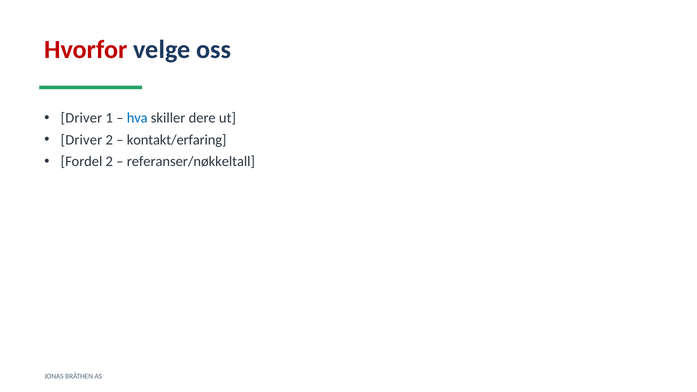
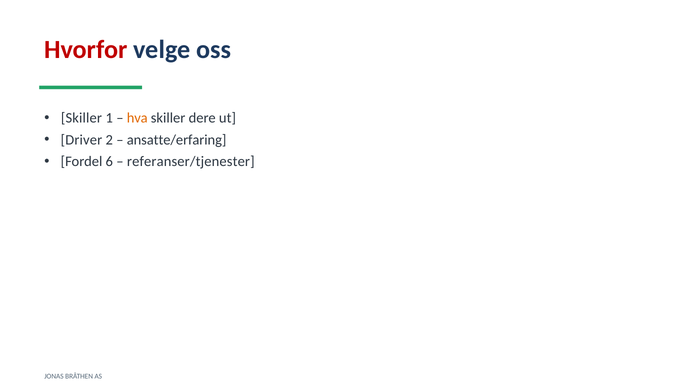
Driver: Driver -> Skiller (81, 118)
hva colour: blue -> orange (137, 118)
kontakt/erfaring: kontakt/erfaring -> ansatte/erfaring (177, 140)
Fordel 2: 2 -> 6 (109, 162)
referanser/nøkkeltall: referanser/nøkkeltall -> referanser/tjenester (191, 162)
